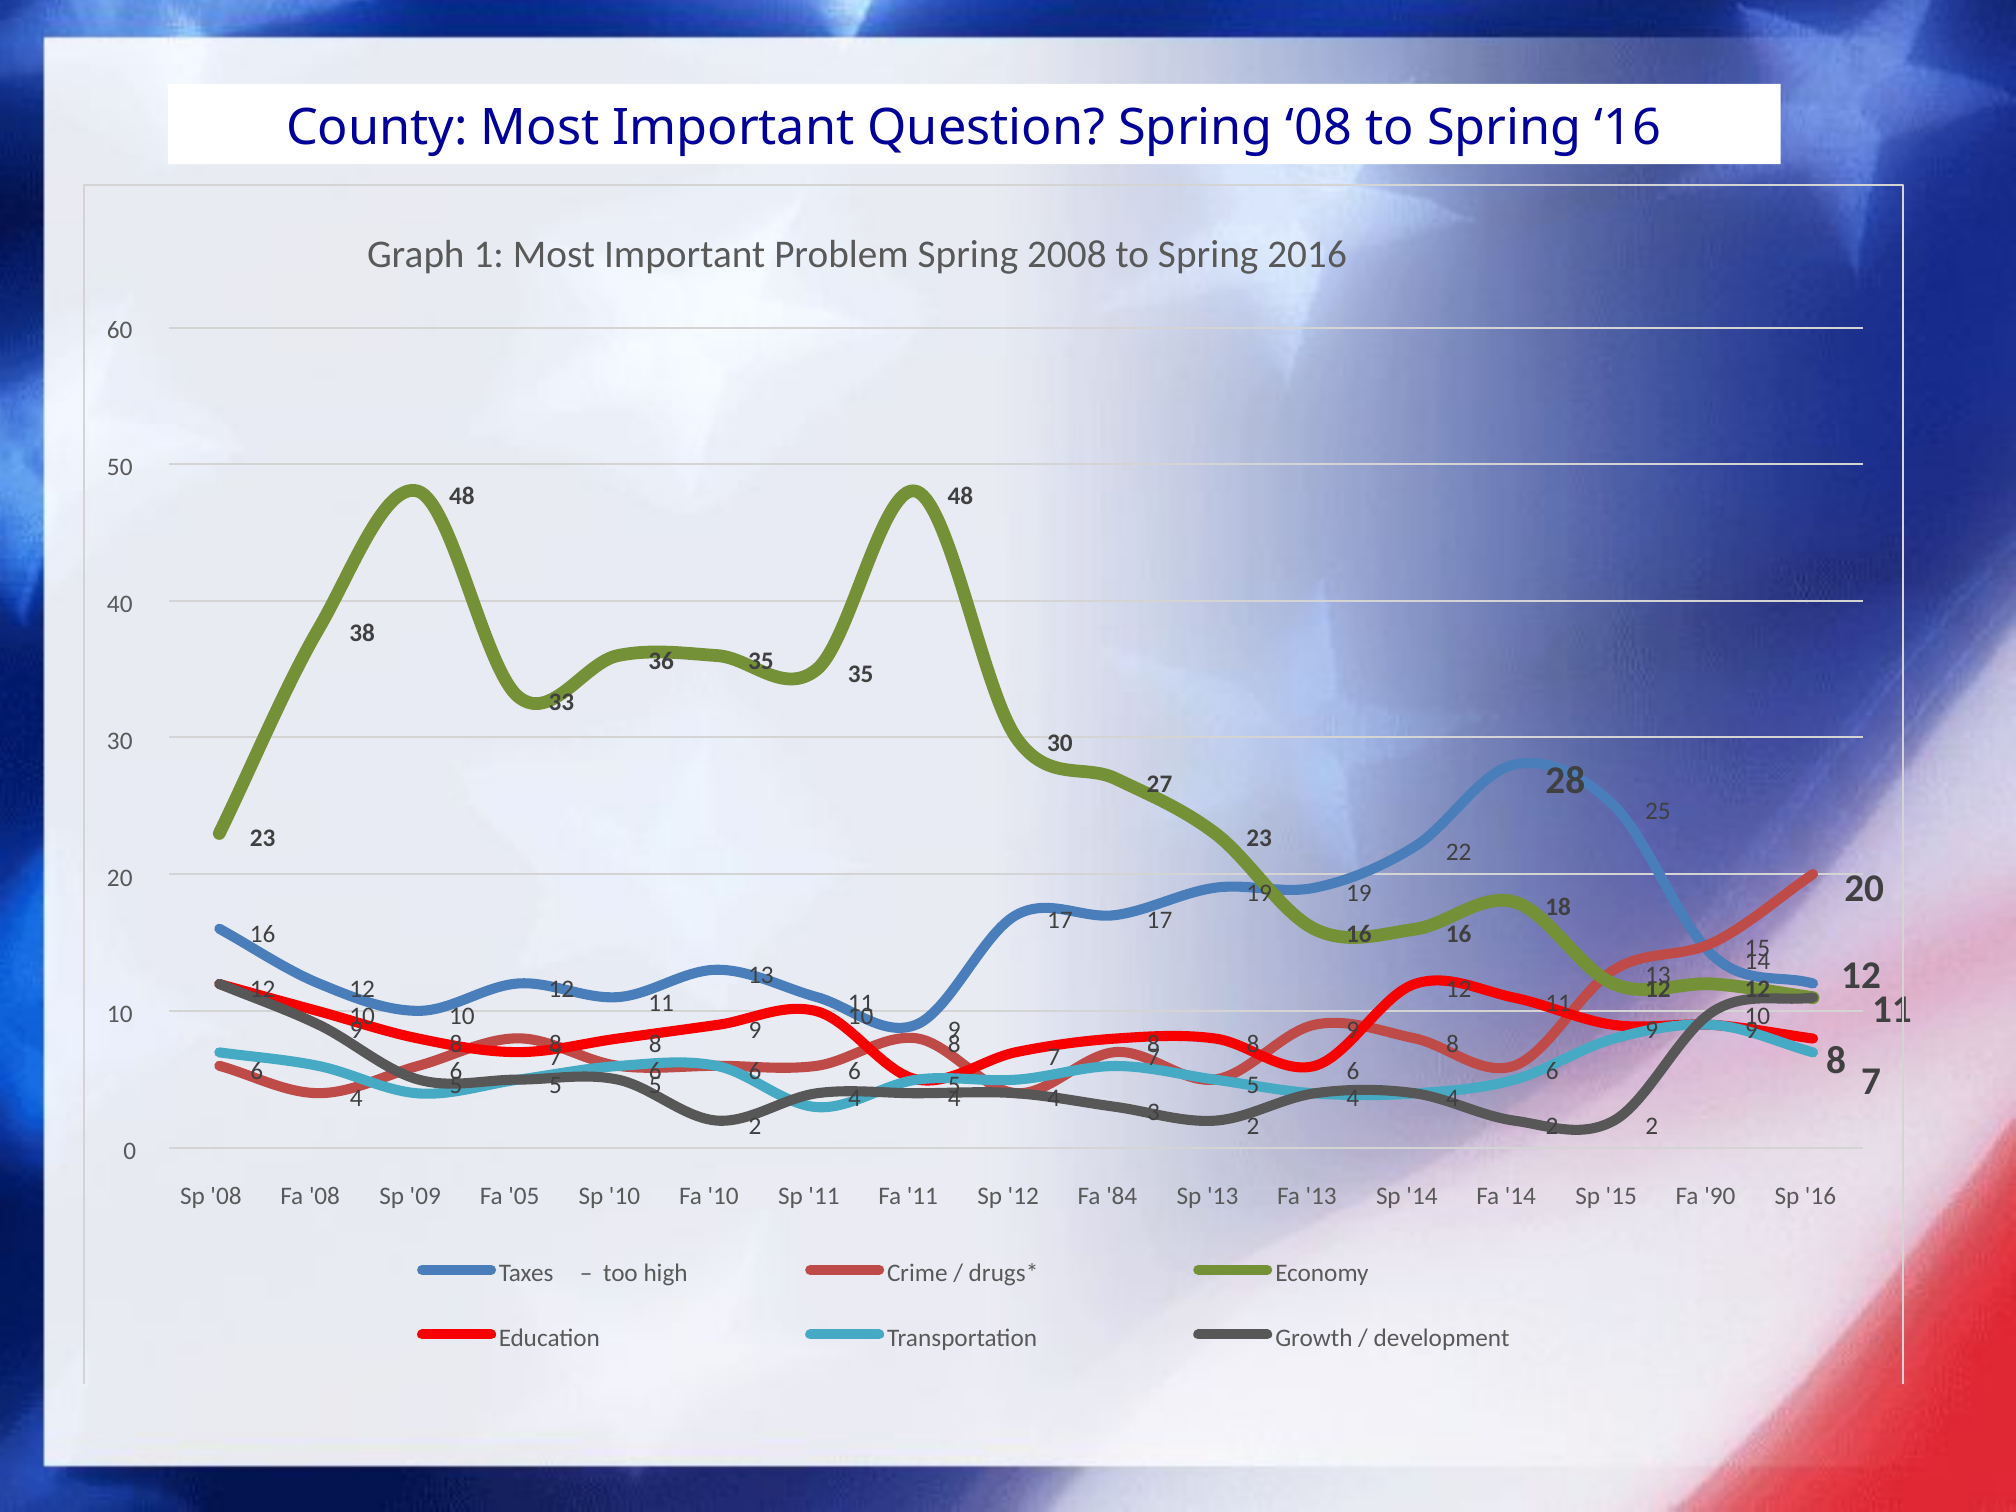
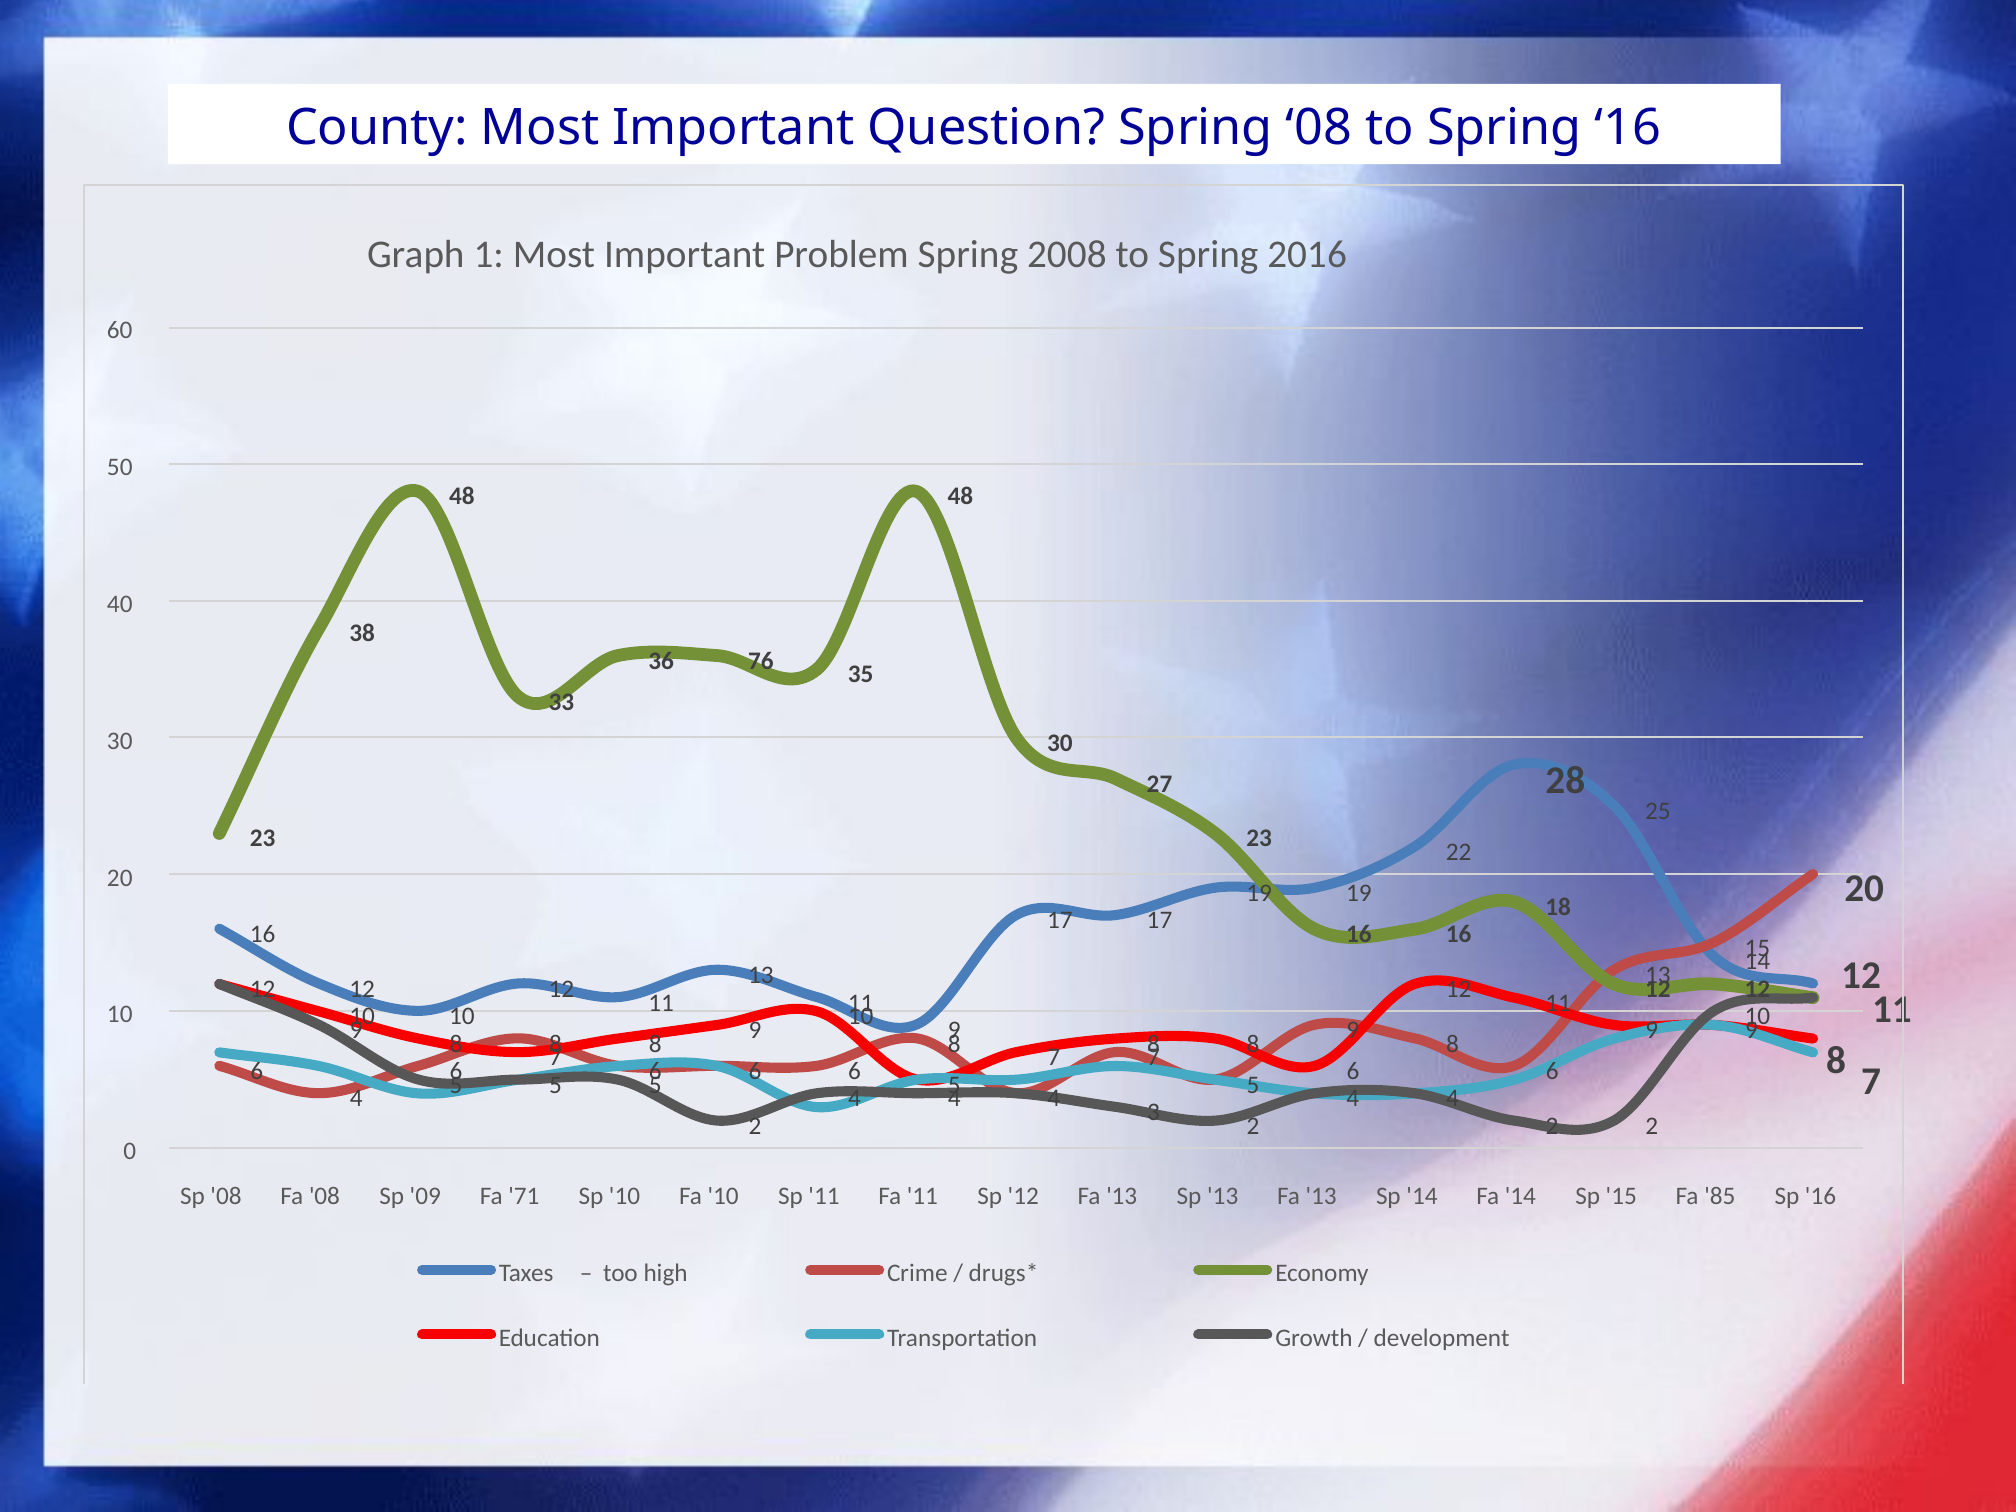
36 35: 35 -> 76 (761, 661)
05: 05 -> 71 (524, 1196)
12 Fa 84: 84 -> 13 (1122, 1196)
90: 90 -> 85 (1720, 1196)
